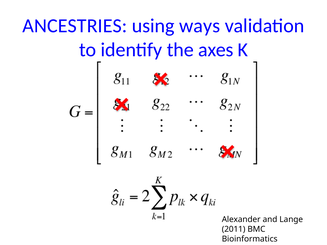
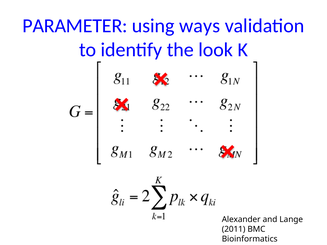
ANCESTRIES: ANCESTRIES -> PARAMETER (75, 26)
axes: axes -> look (216, 50)
